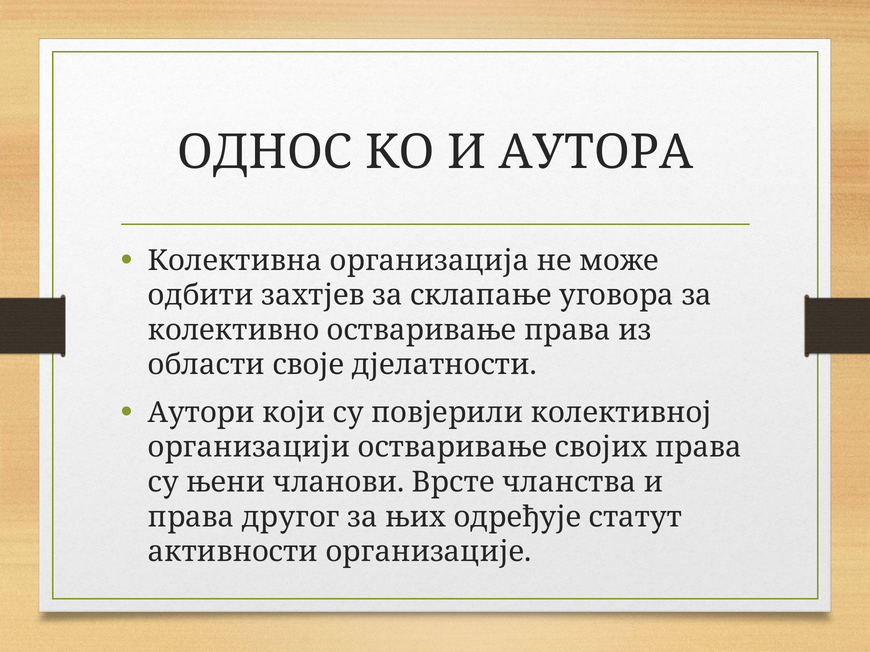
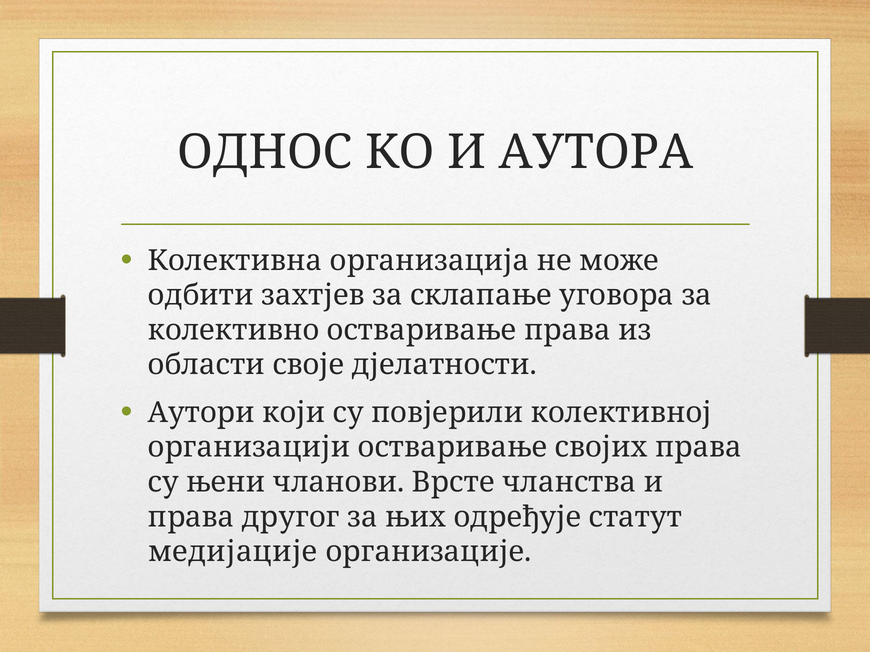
активности: активности -> медијације (233, 552)
